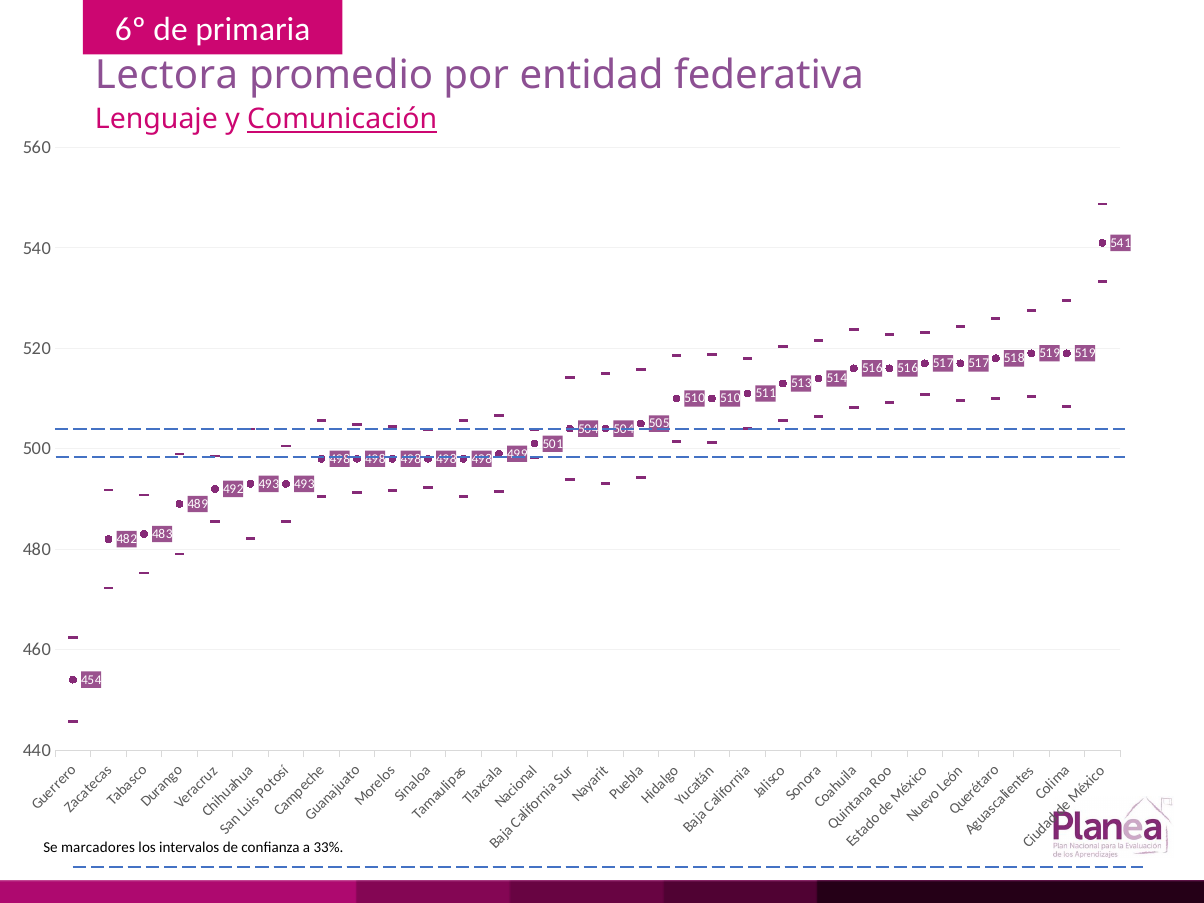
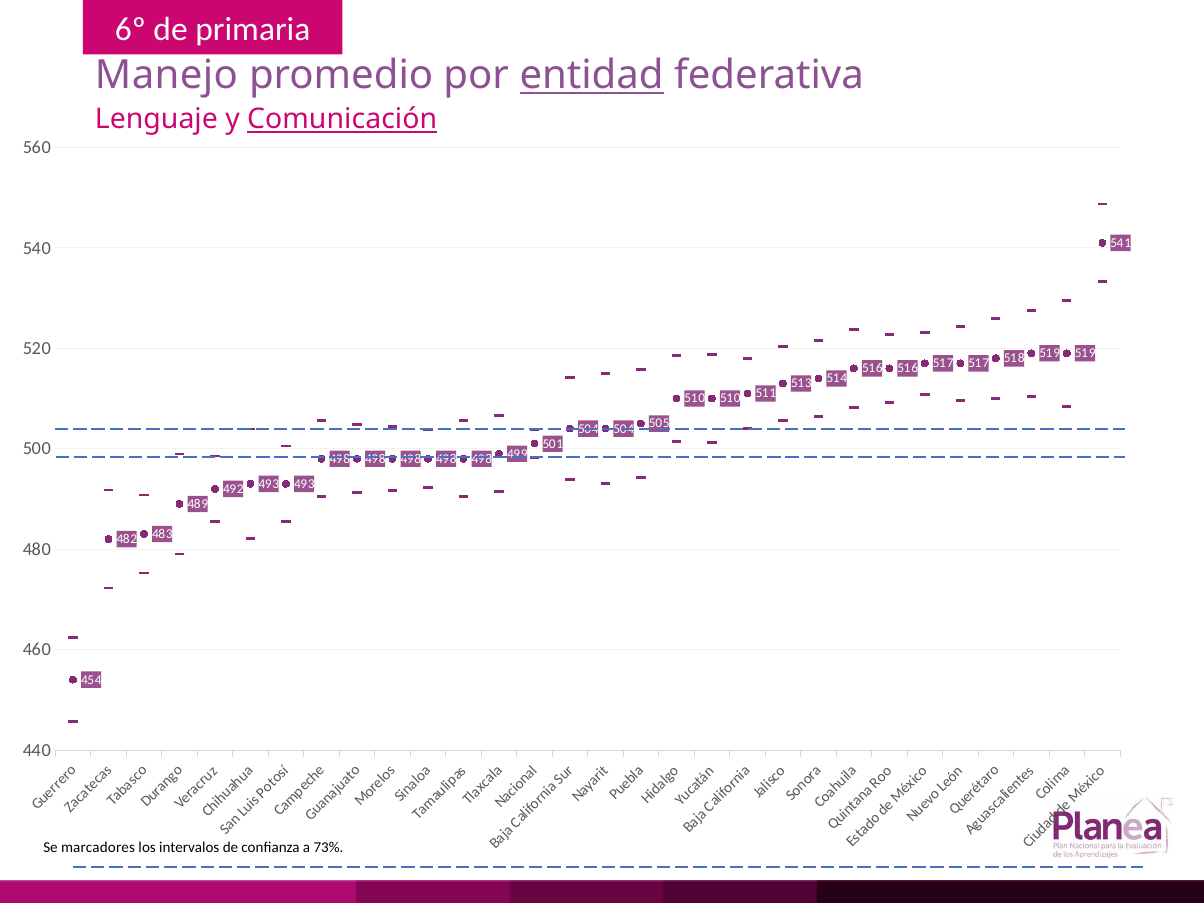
Lectora: Lectora -> Manejo (167, 76)
entidad underline: none -> present (592, 76)
33%: 33% -> 73% (328, 848)
